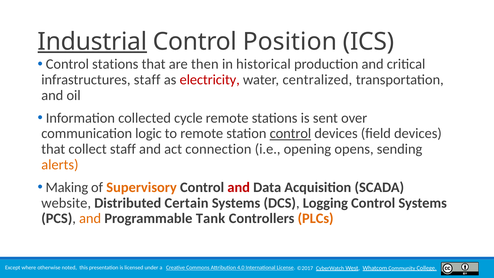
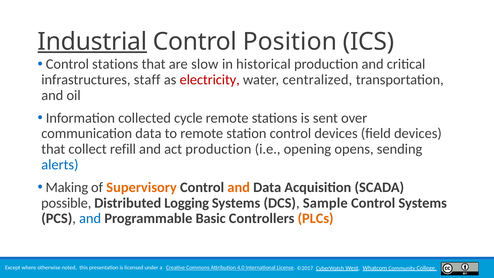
then: then -> slow (205, 64)
communication logic: logic -> data (148, 134)
control underline: present -> none (290, 134)
collect staff: staff -> refill (123, 149)
act connection: connection -> production (218, 149)
alerts colour: orange -> blue (60, 165)
and colour: red -> orange (239, 187)
website: website -> possible (66, 203)
Certain: Certain -> Logging (187, 203)
Logging: Logging -> Sample (325, 203)
and colour: orange -> blue (90, 218)
Tank: Tank -> Basic (211, 218)
